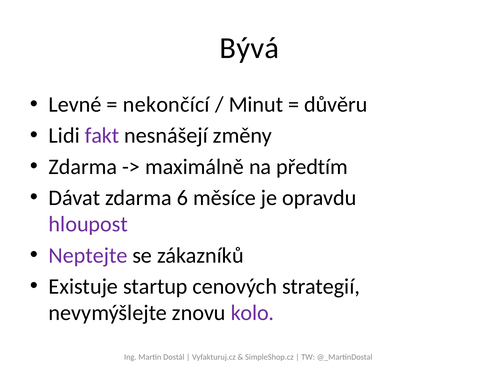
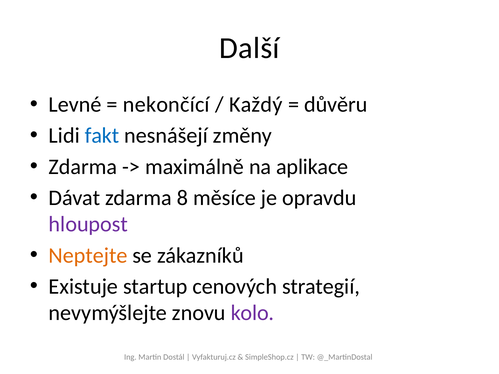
Bývá: Bývá -> Další (249, 48)
Minut: Minut -> Každý (256, 105)
fakt colour: purple -> blue (102, 136)
předtím: předtím -> aplikace (312, 167)
6: 6 -> 8 (182, 198)
Neptejte colour: purple -> orange (88, 256)
